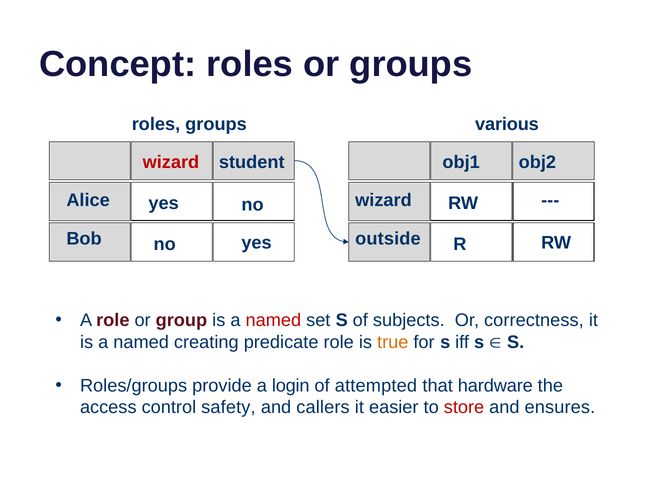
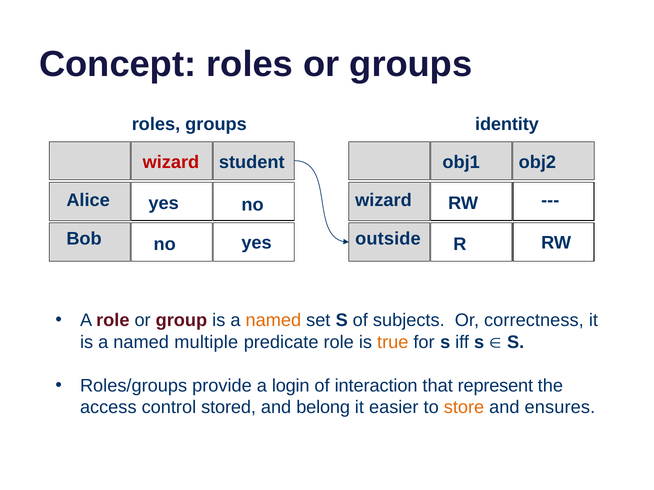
various: various -> identity (507, 124)
named colour: red -> orange (273, 321)
creating: creating -> multiple (206, 342)
attempted: attempted -> interaction (376, 386)
hardware: hardware -> represent (495, 386)
safety: safety -> stored (229, 408)
callers: callers -> belong (323, 408)
store colour: red -> orange (464, 408)
